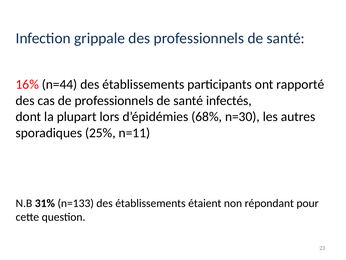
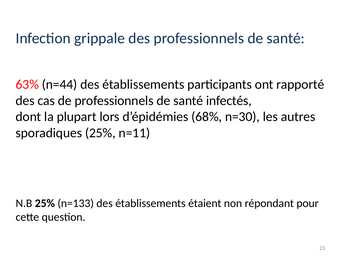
16%: 16% -> 63% (27, 84)
N.B 31%: 31% -> 25% (45, 203)
